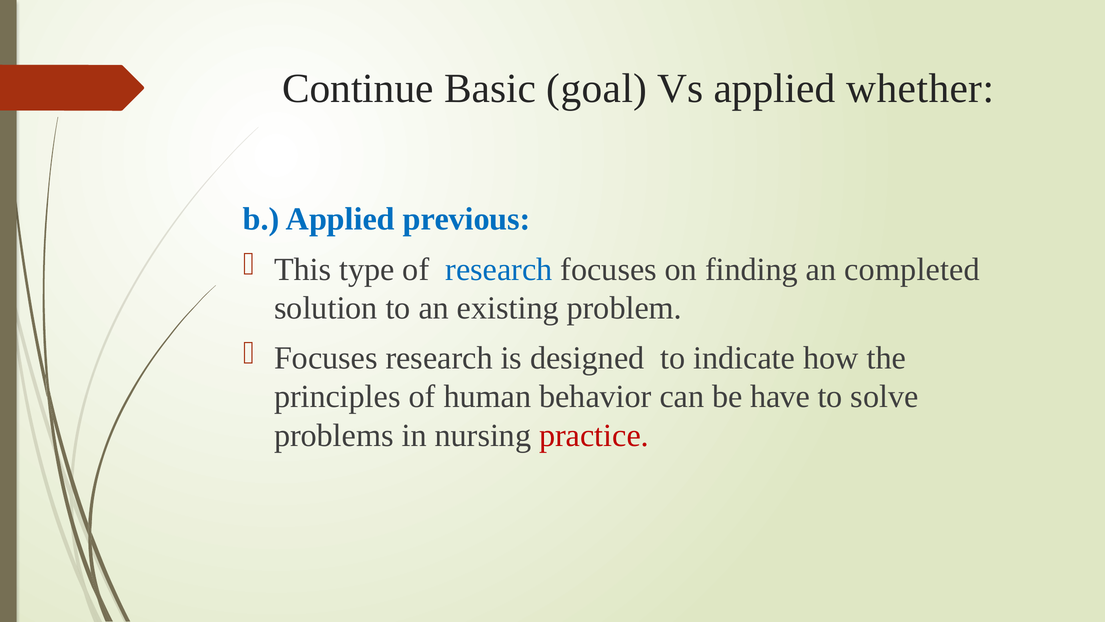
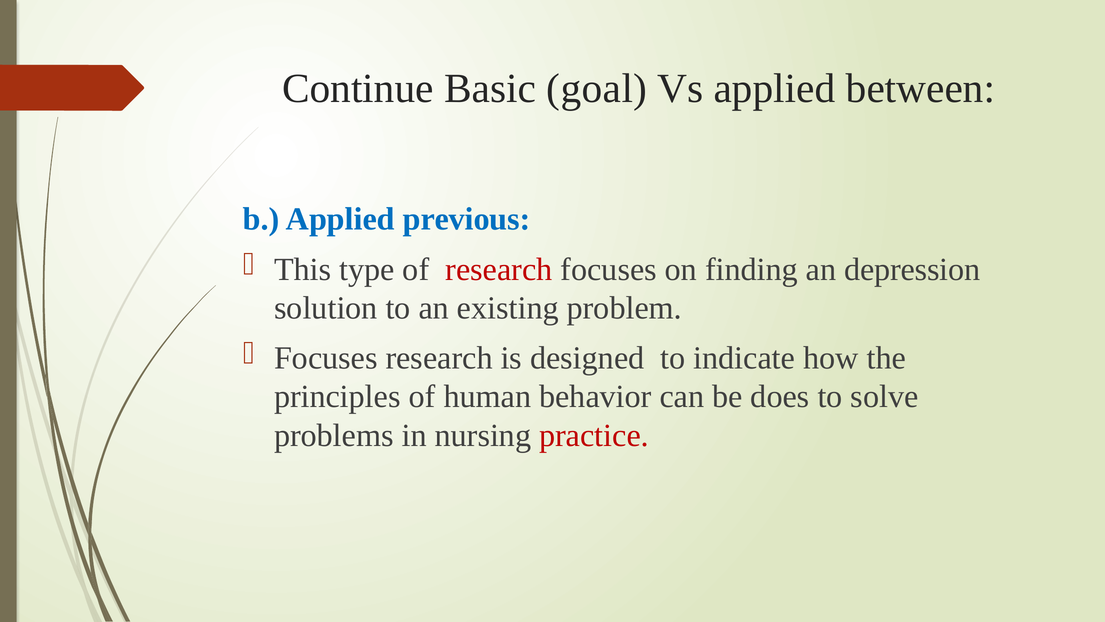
whether: whether -> between (921, 88)
research colour: blue -> red (499, 269)
completed: completed -> depression (912, 269)
have: have -> does (780, 396)
